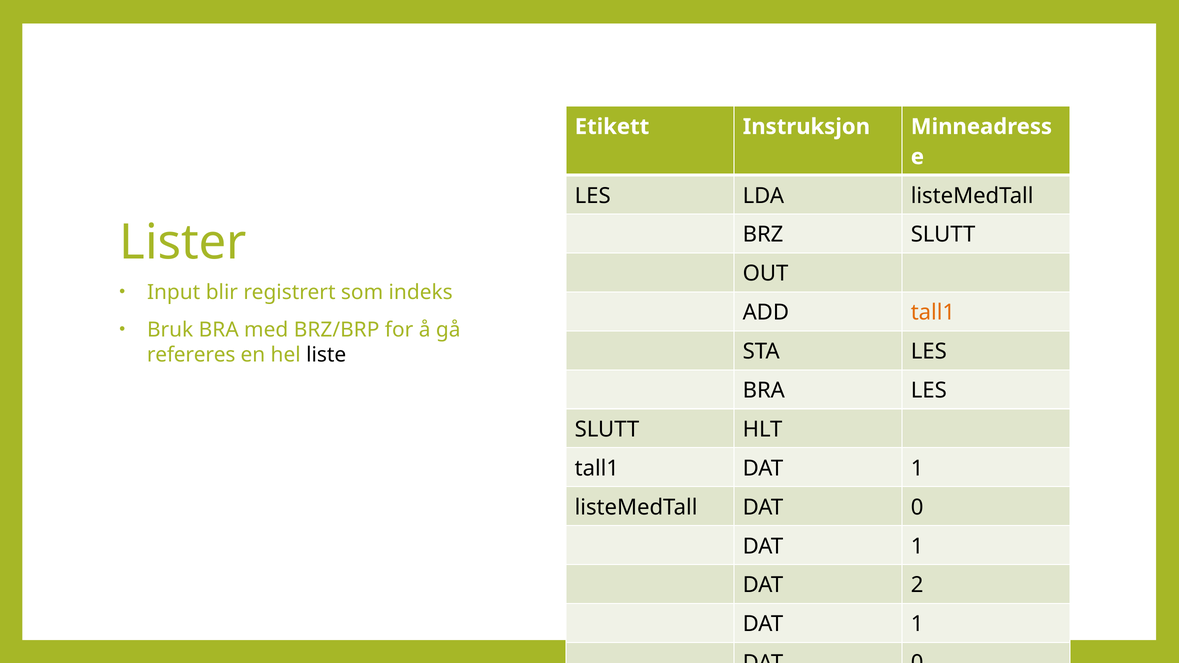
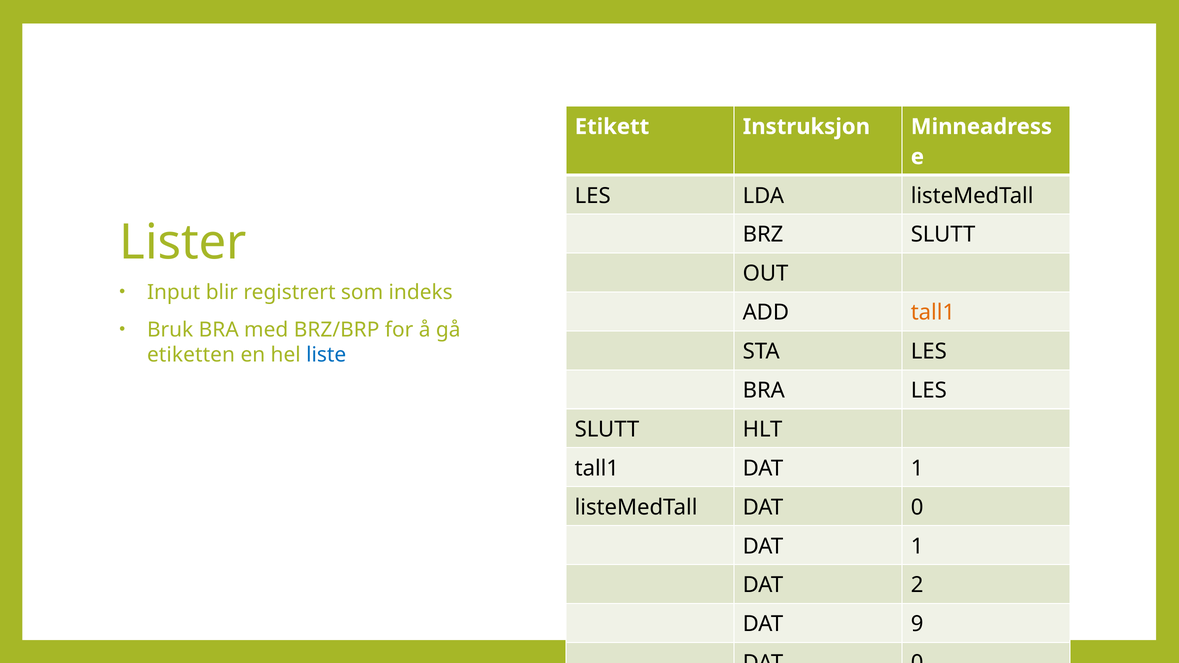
refereres: refereres -> etiketten (191, 355)
liste colour: black -> blue (326, 355)
1: 1 -> 9 (917, 624)
